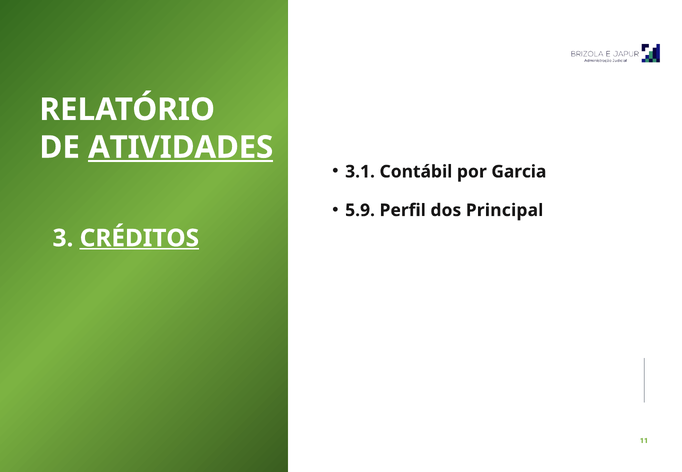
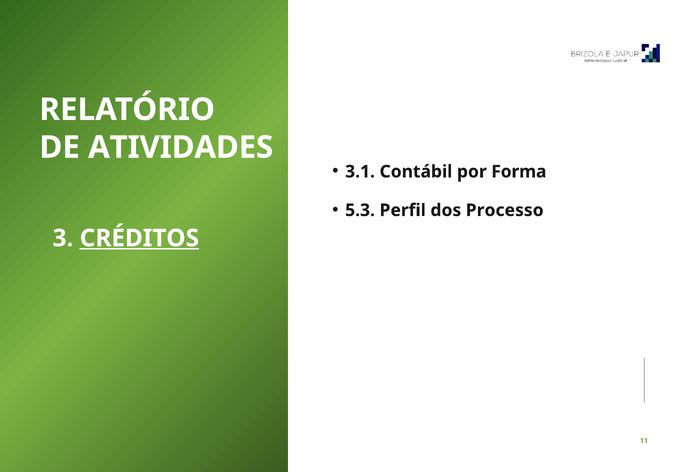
ATIVIDADES underline: present -> none (181, 147)
Garcia: Garcia -> Forma (519, 172)
5.9: 5.9 -> 5.3 (360, 210)
Principal: Principal -> Processo (505, 210)
